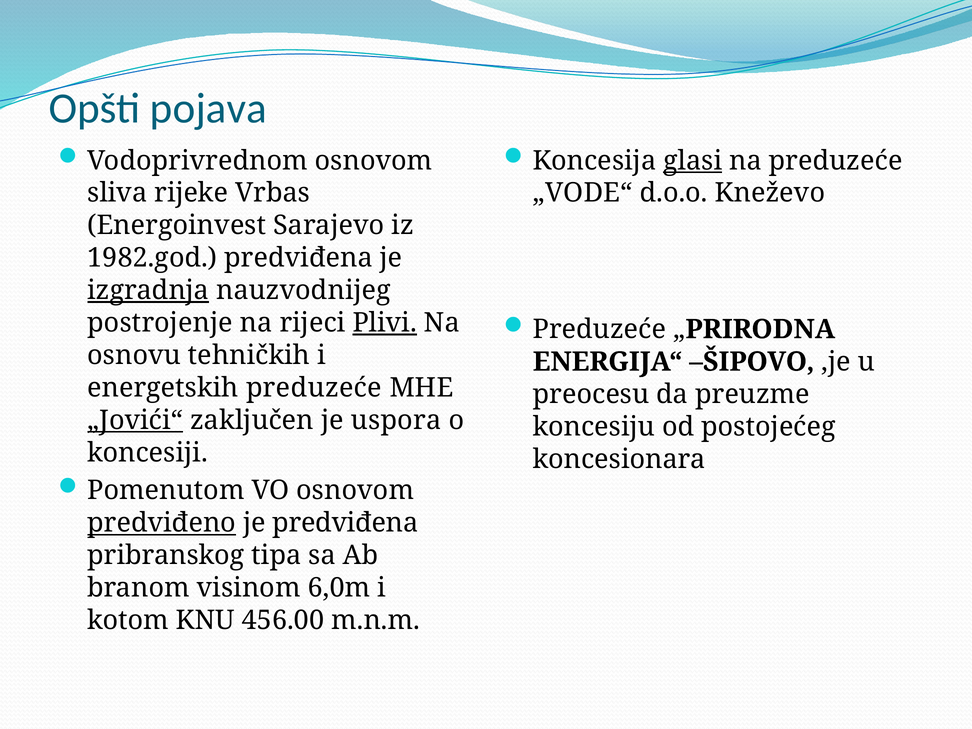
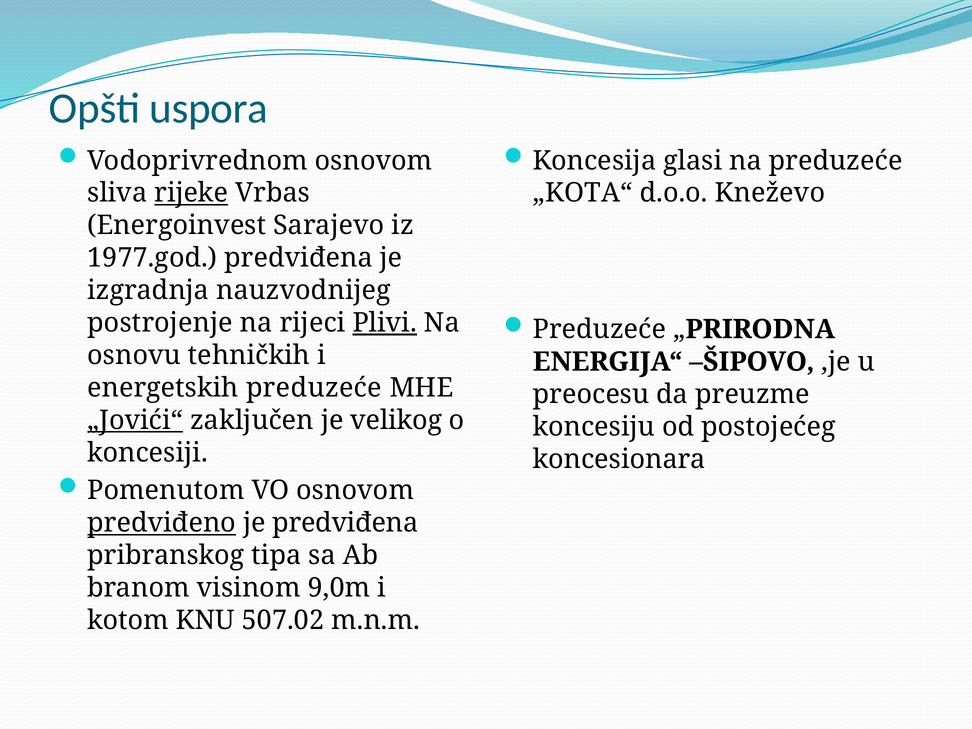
pojava: pojava -> uspora (209, 109)
glasi underline: present -> none (693, 161)
rijeke underline: none -> present (191, 193)
„VODE“: „VODE“ -> „KOTA“ (583, 193)
1982.god: 1982.god -> 1977.god (152, 258)
izgradnja underline: present -> none (148, 290)
uspora: uspora -> velikog (396, 420)
6,0m: 6,0m -> 9,0m (339, 588)
456.00: 456.00 -> 507.02 (283, 620)
